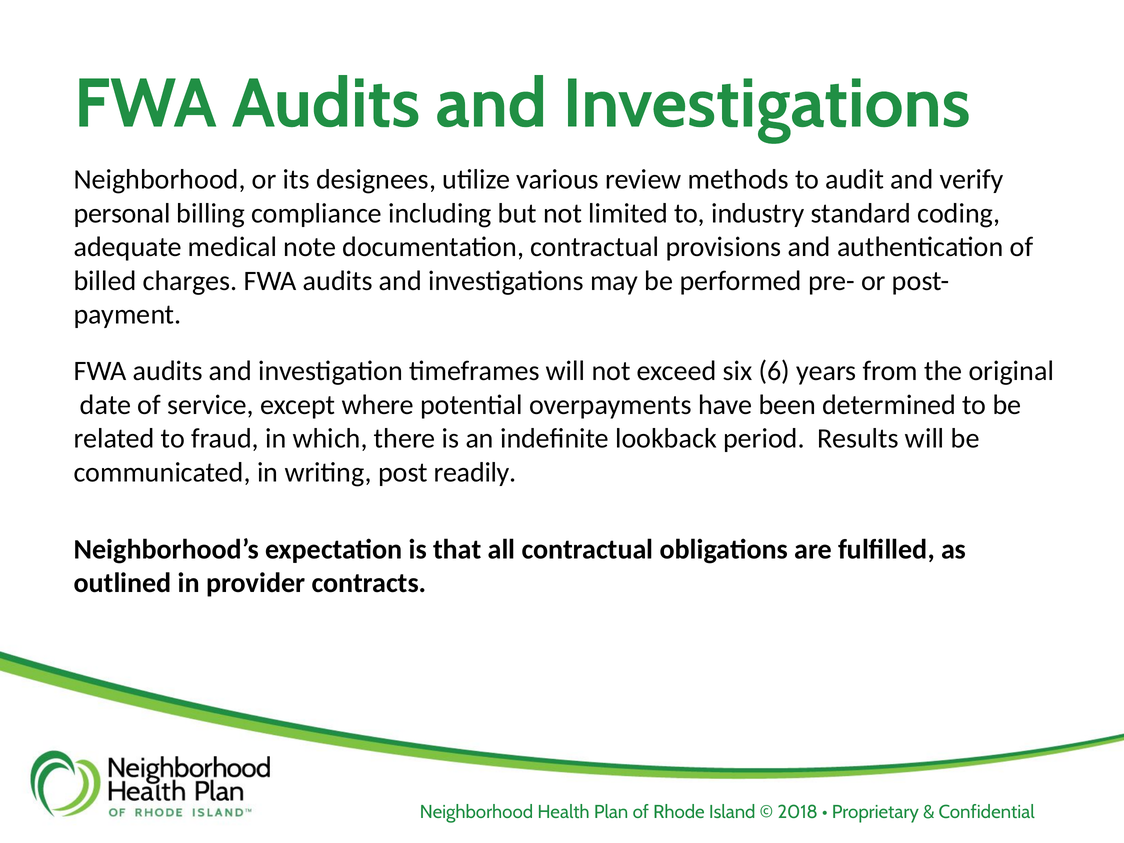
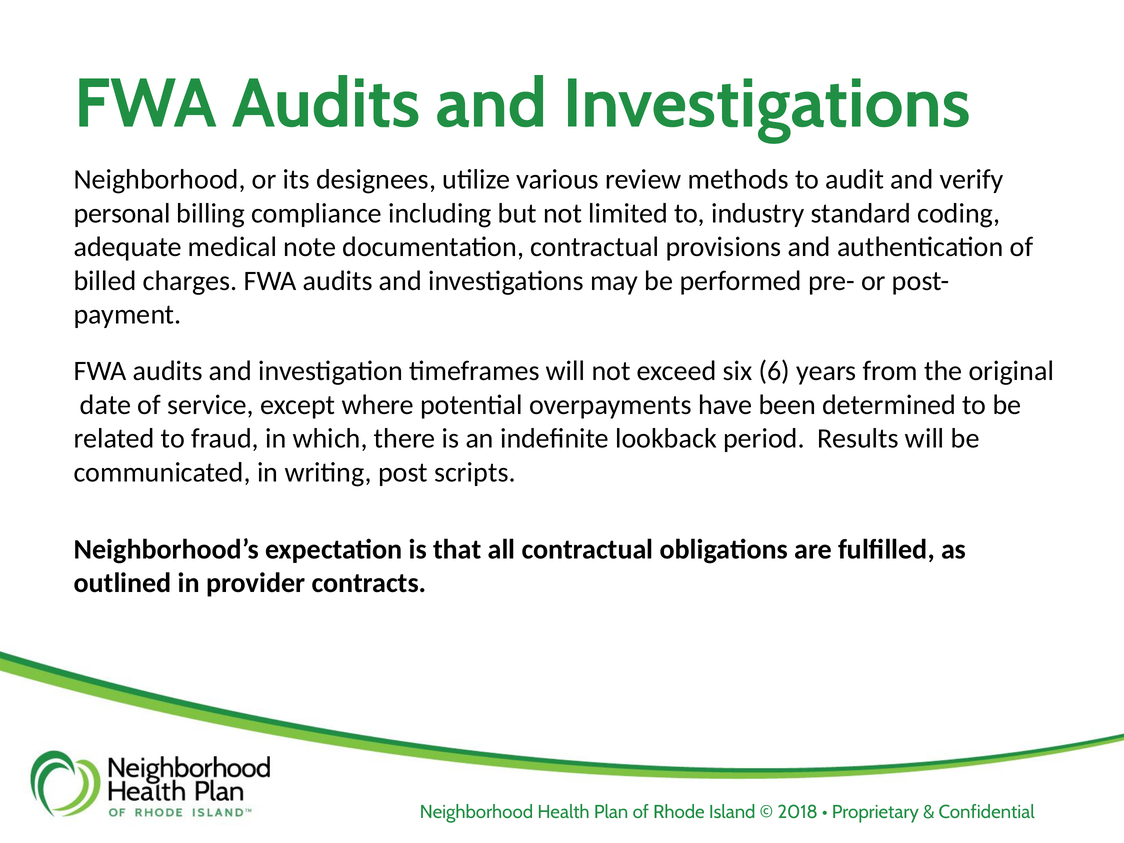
readily: readily -> scripts (475, 472)
